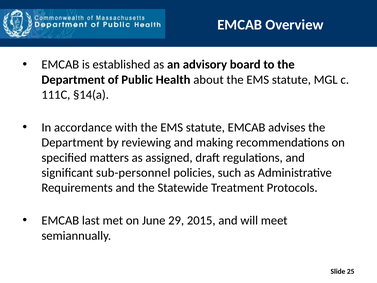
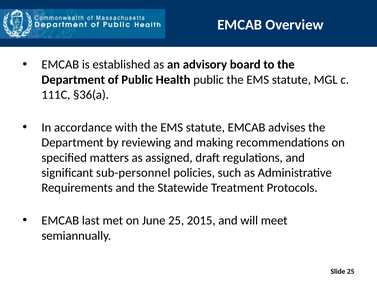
Health about: about -> public (209, 80)
§14(a: §14(a -> §36(a (91, 95)
June 29: 29 -> 25 (176, 220)
